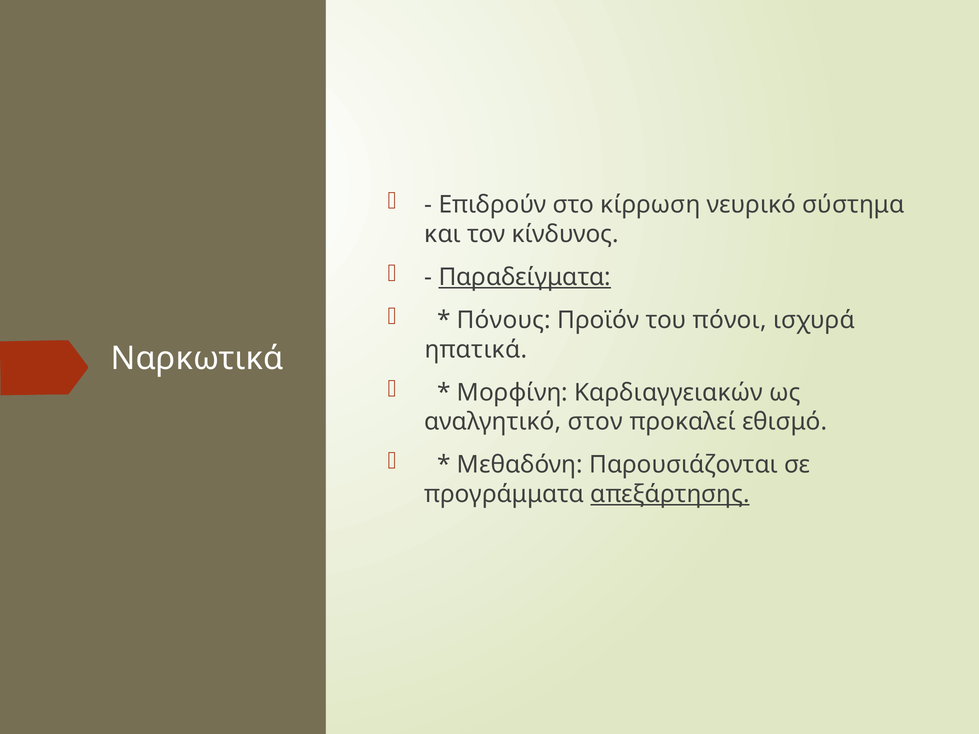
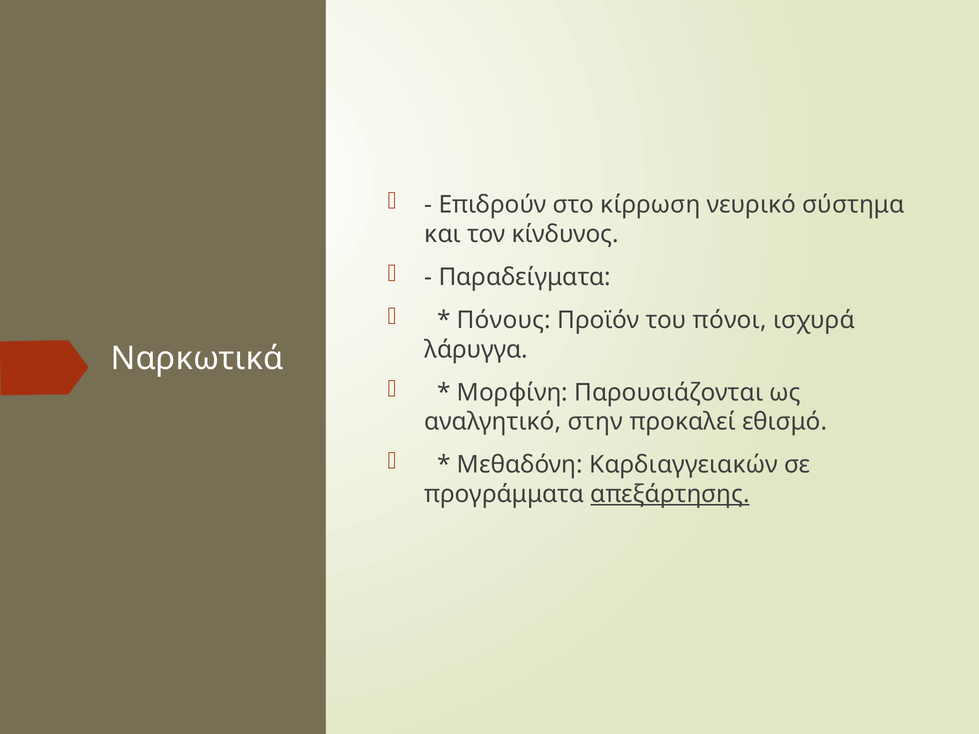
Παραδείγματα underline: present -> none (525, 277)
ηπατικά: ηπατικά -> λάρυγγα (476, 350)
Καρδιαγγειακών: Καρδιαγγειακών -> Παρουσιάζονται (669, 393)
στον: στον -> στην (595, 422)
Παρουσιάζονται: Παρουσιάζονται -> Καρδιαγγειακών (684, 465)
